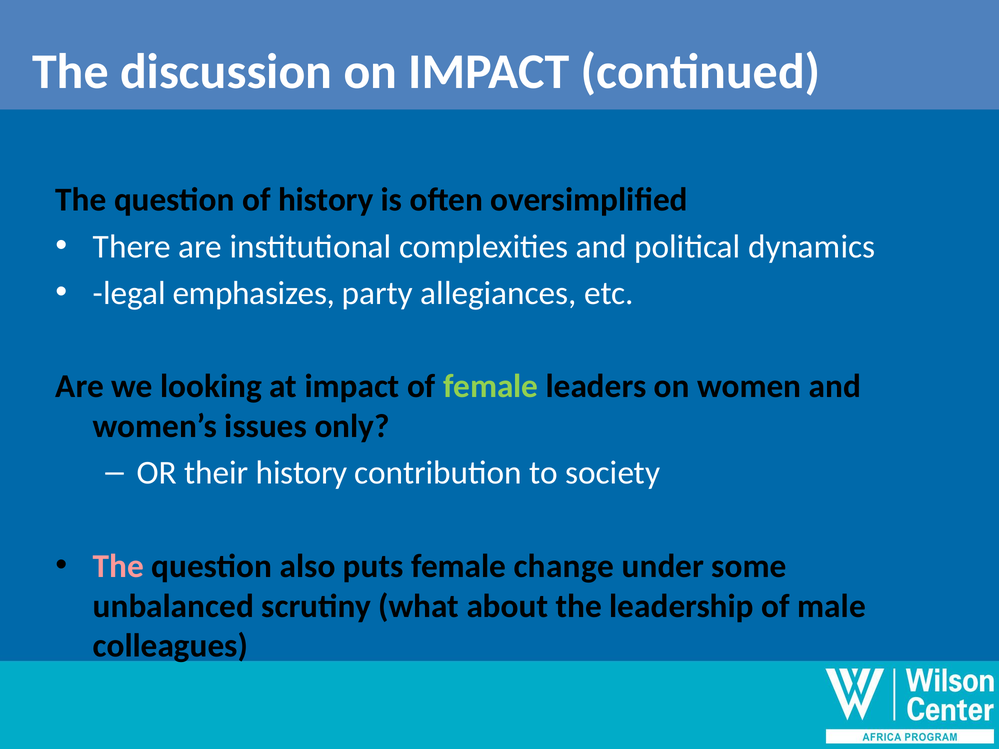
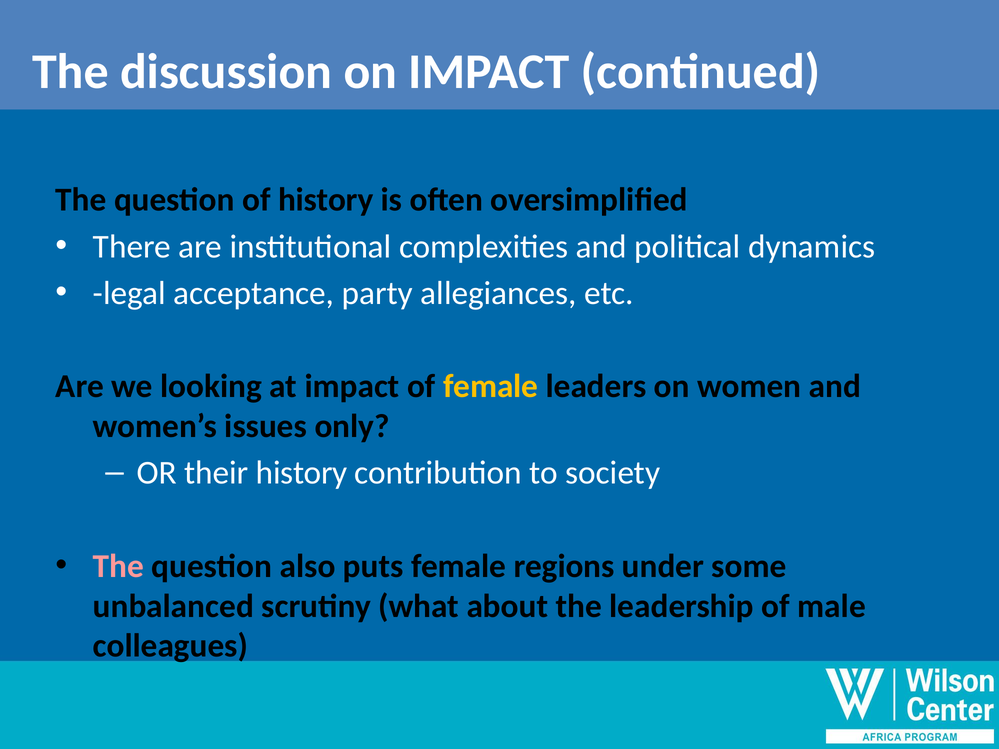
emphasizes: emphasizes -> acceptance (254, 293)
female colour: light green -> yellow (491, 386)
change: change -> regions (564, 566)
